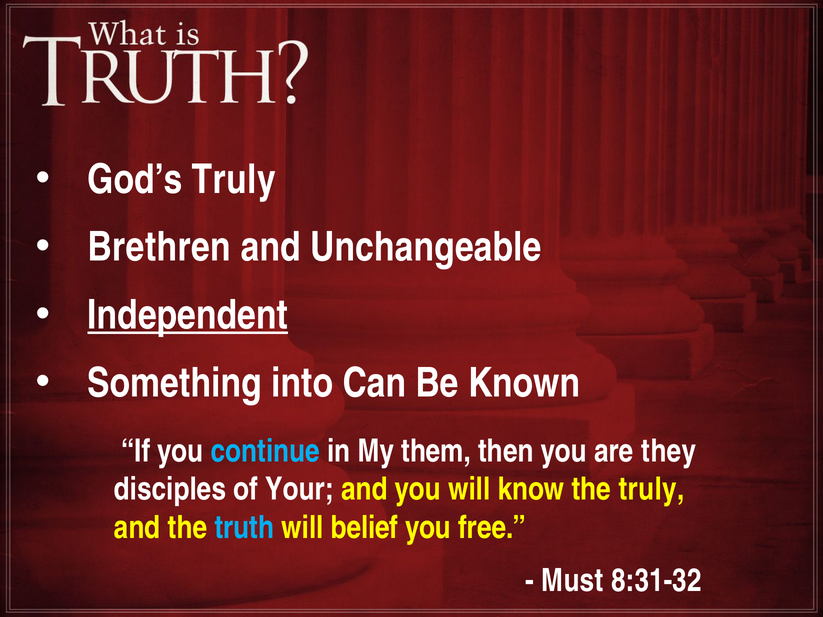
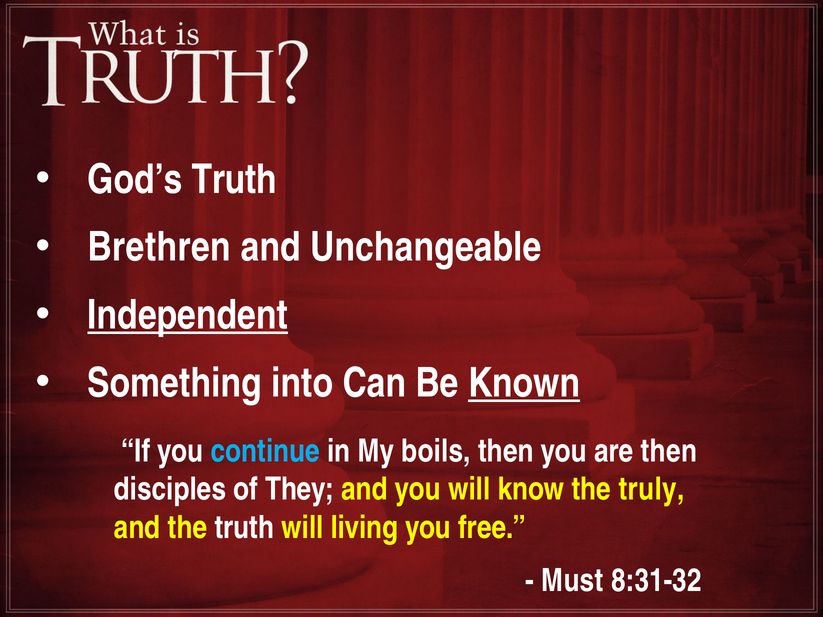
God’s Truly: Truly -> Truth (234, 180)
Known underline: none -> present (524, 383)
them: them -> boils (436, 451)
are they: they -> then (669, 451)
Your: Your -> They (300, 490)
truth colour: light blue -> white (244, 528)
belief: belief -> living (365, 528)
